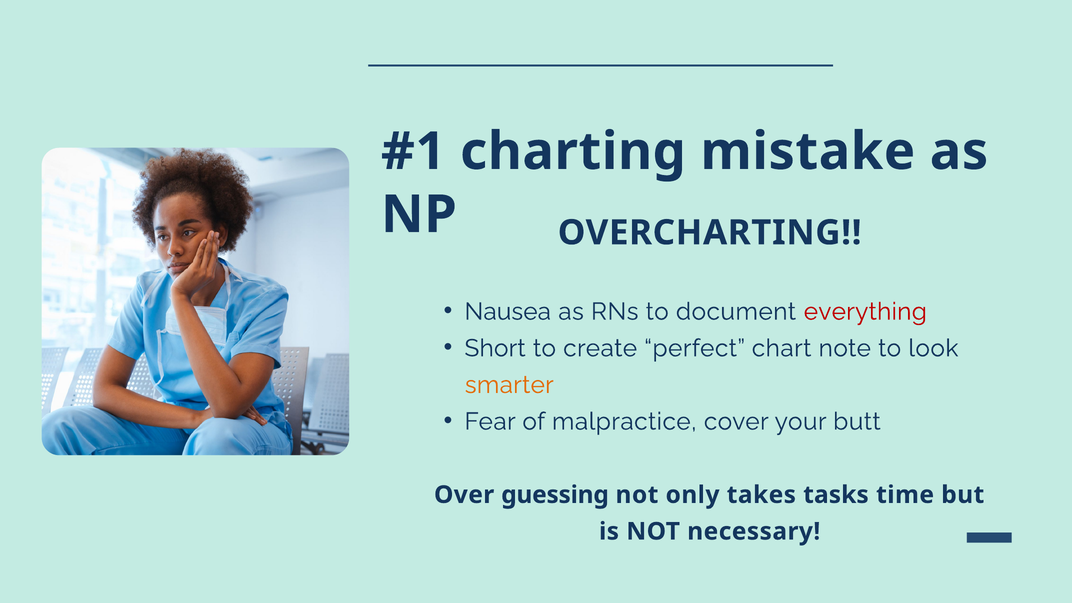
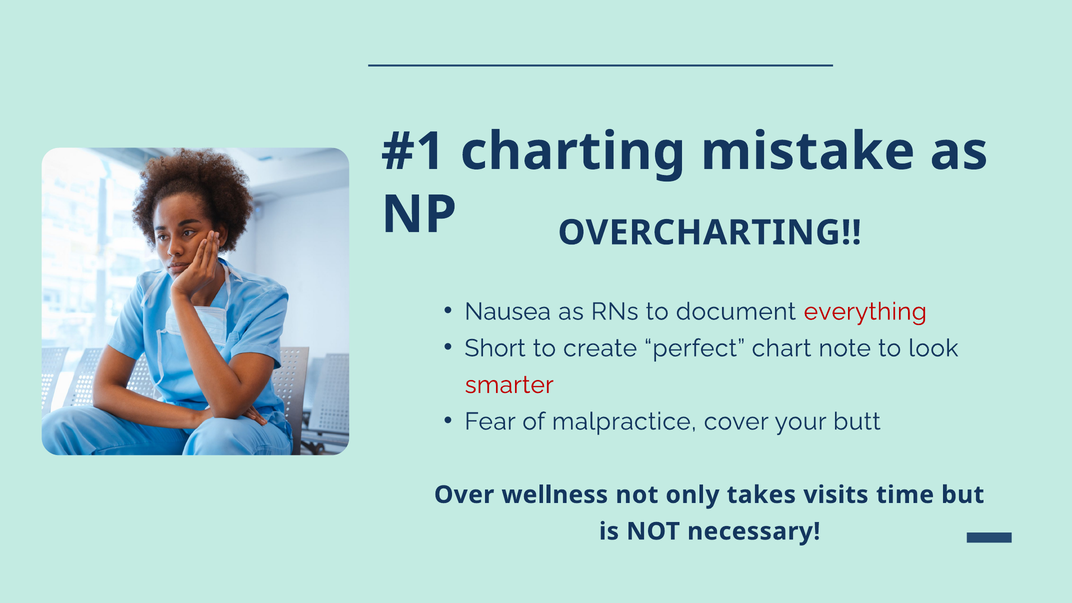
smarter colour: orange -> red (509, 385)
guessing: guessing -> wellness (555, 495)
tasks: tasks -> visits (836, 495)
